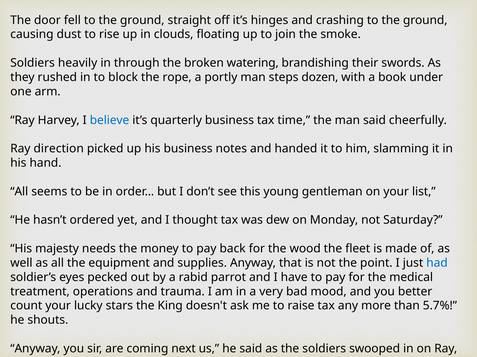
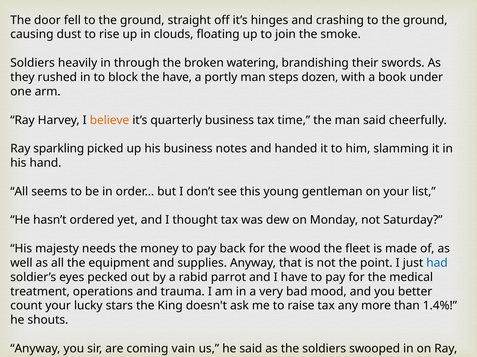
the rope: rope -> have (177, 77)
believe colour: blue -> orange (110, 120)
direction: direction -> sparkling (59, 149)
5.7%: 5.7% -> 1.4% (440, 306)
coming next: next -> vain (183, 349)
